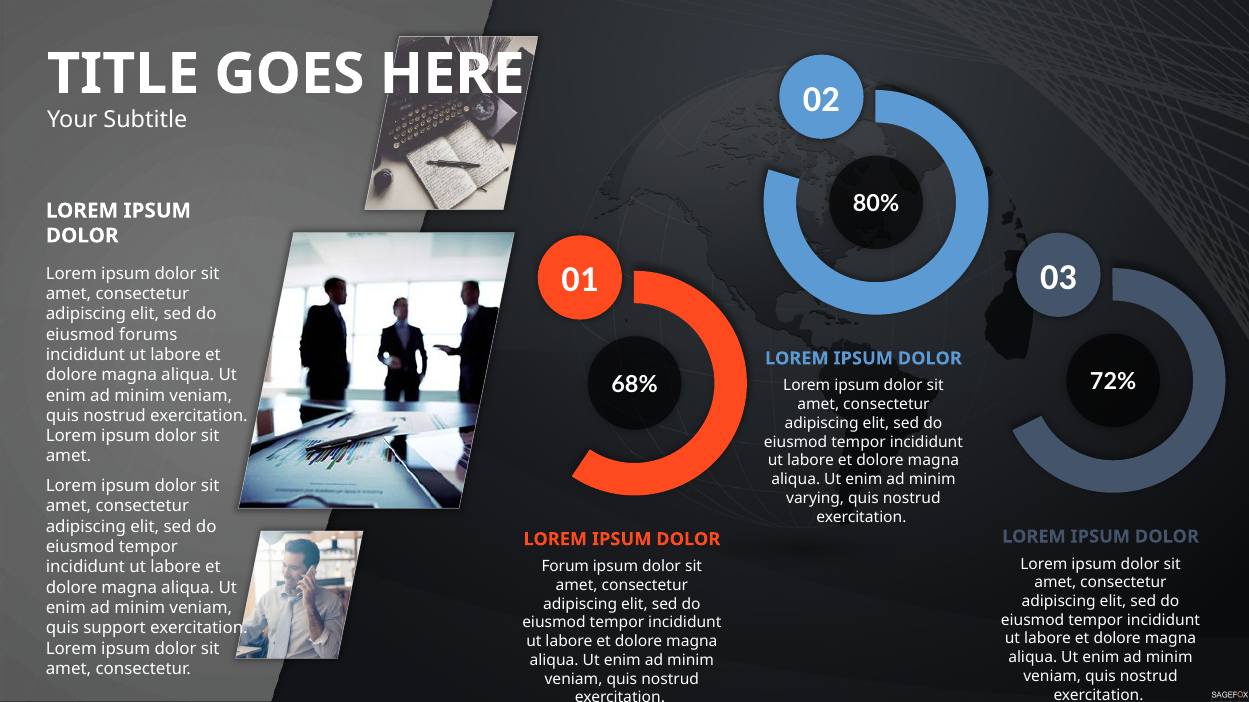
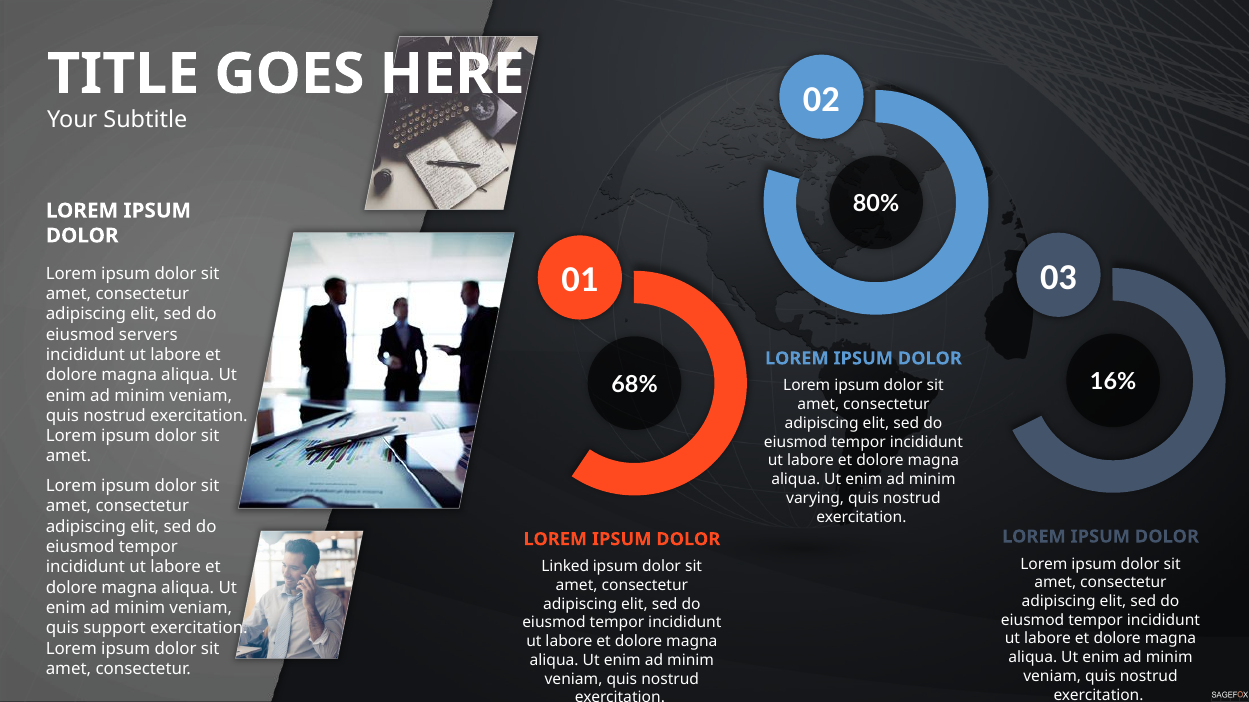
forums: forums -> servers (148, 335)
72%: 72% -> 16% (1113, 382)
Forum: Forum -> Linked (565, 567)
